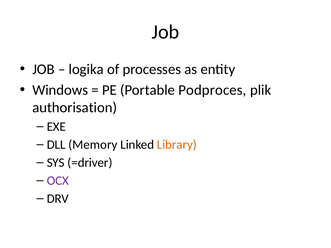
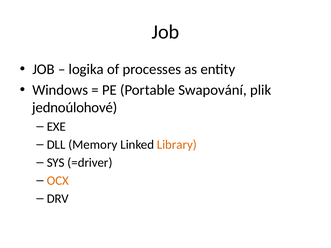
Podproces: Podproces -> Swapování (213, 90)
authorisation: authorisation -> jednoúlohové (75, 108)
OCX colour: purple -> orange (58, 181)
